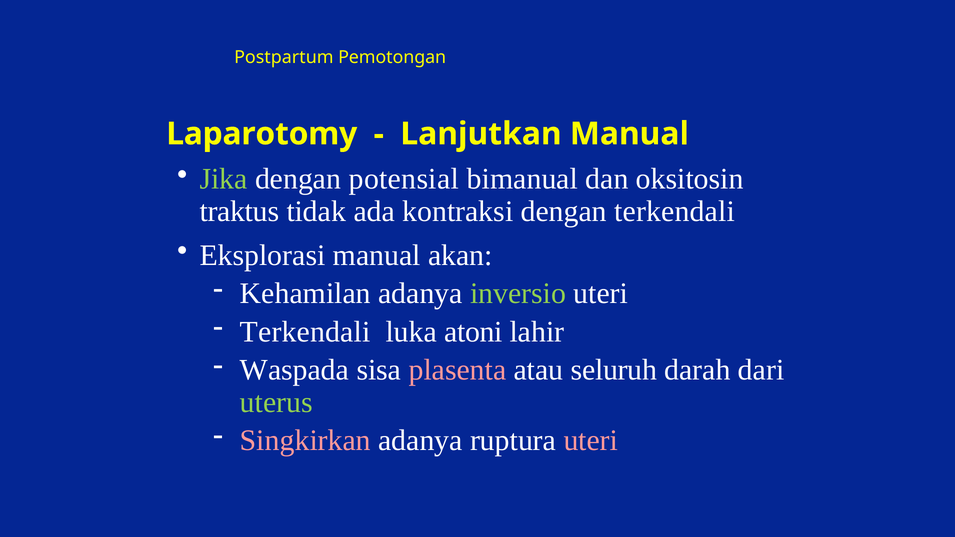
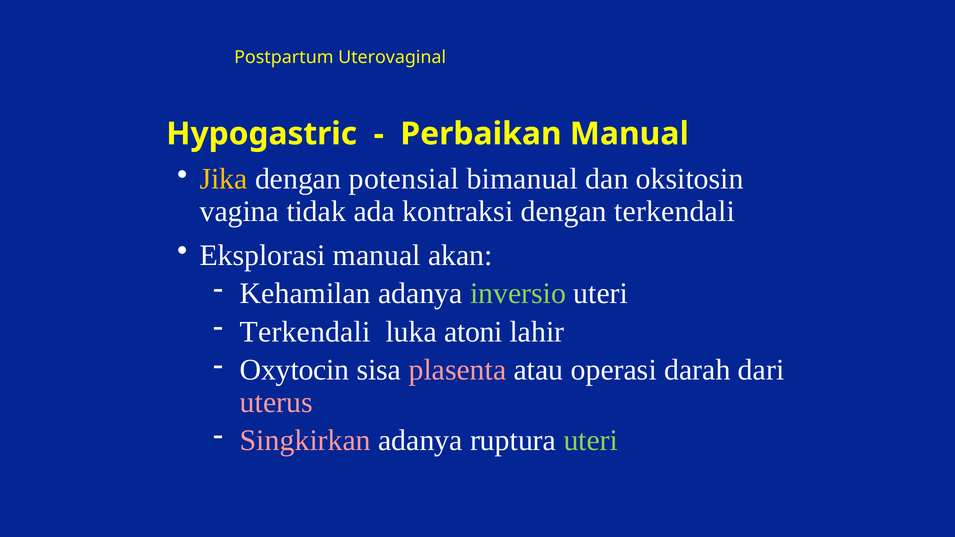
Pemotongan: Pemotongan -> Uterovaginal (392, 57)
Laparotomy: Laparotomy -> Hypogastric (262, 134)
Lanjutkan: Lanjutkan -> Perbaikan (481, 134)
Jika colour: light green -> yellow (224, 179)
traktus: traktus -> vagina (239, 211)
Waspada: Waspada -> Oxytocin (295, 370)
seluruh: seluruh -> operasi (614, 370)
uterus colour: light green -> pink (276, 402)
uteri colour: pink -> light green (591, 441)
